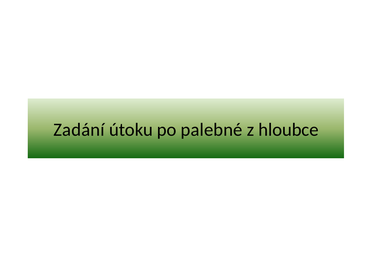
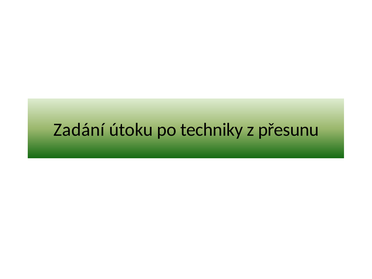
palebné: palebné -> techniky (212, 130)
hloubce: hloubce -> přesunu (288, 130)
